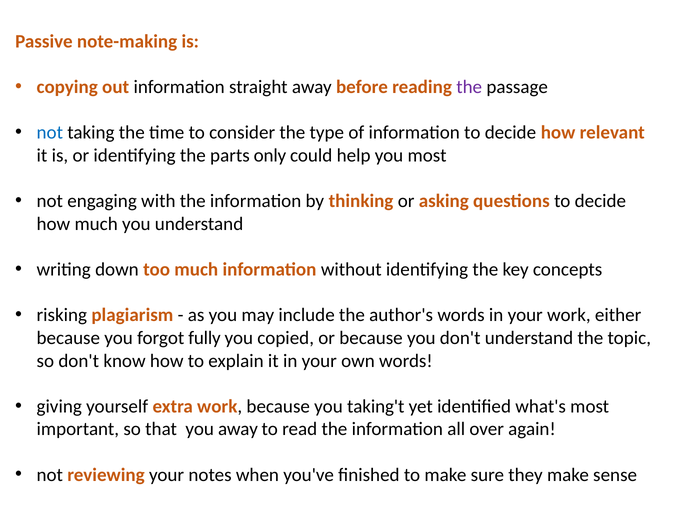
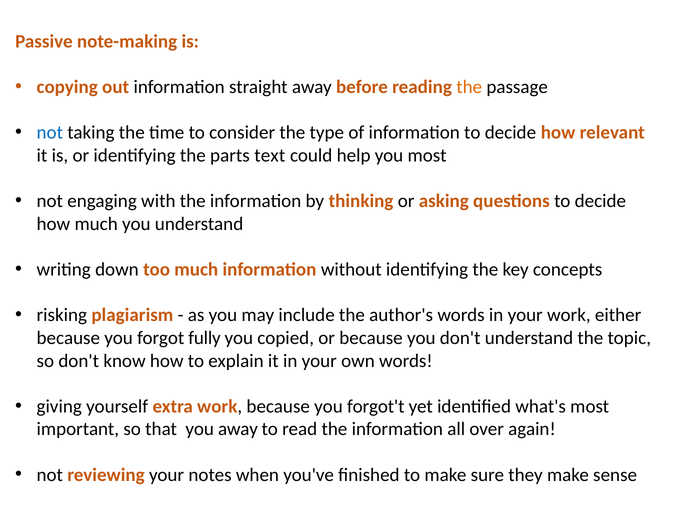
the colour: purple -> orange (469, 87)
only: only -> text (270, 156)
taking't: taking't -> forgot't (376, 407)
